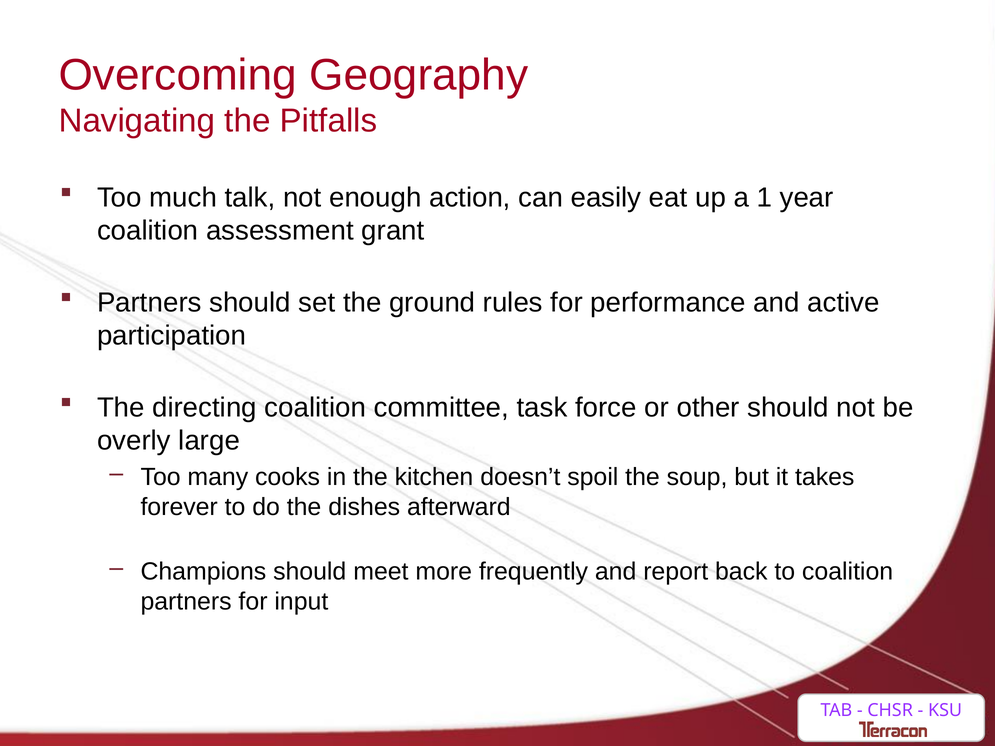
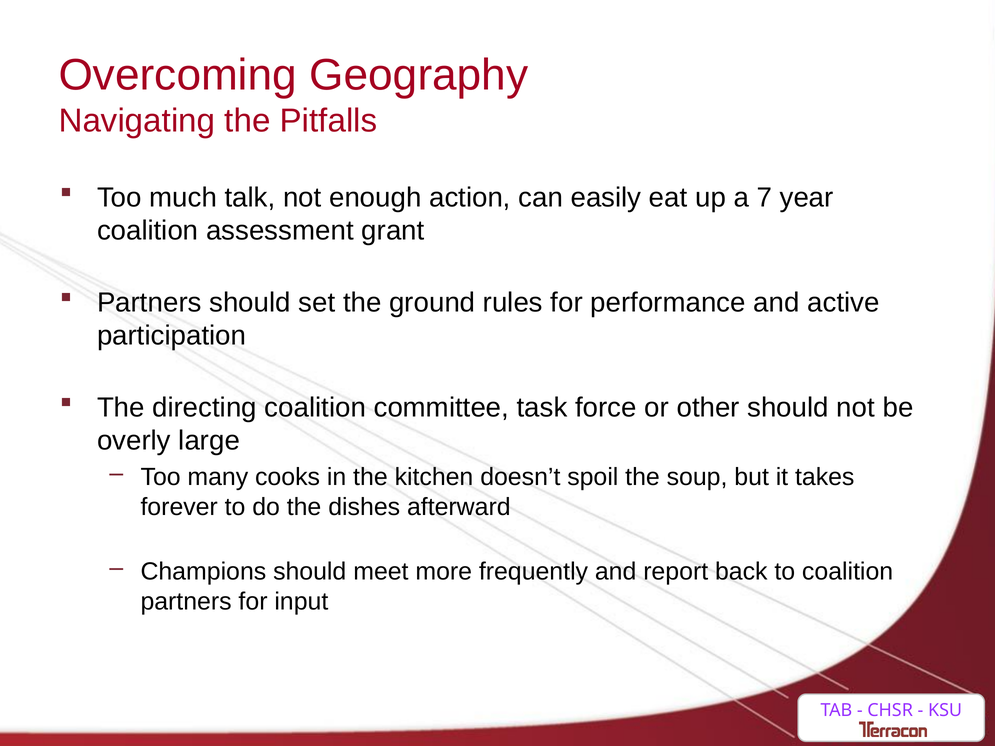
1: 1 -> 7 (764, 198)
